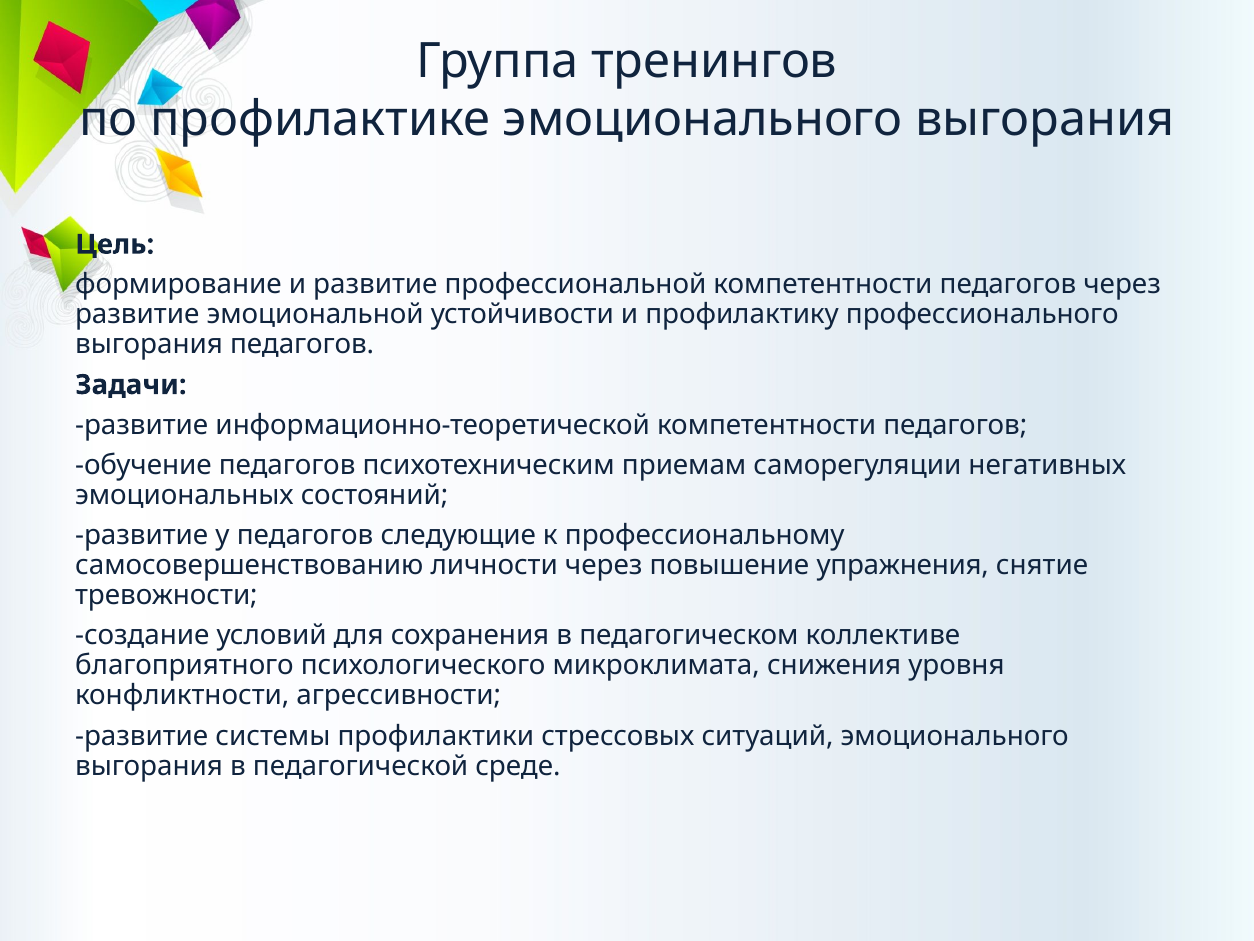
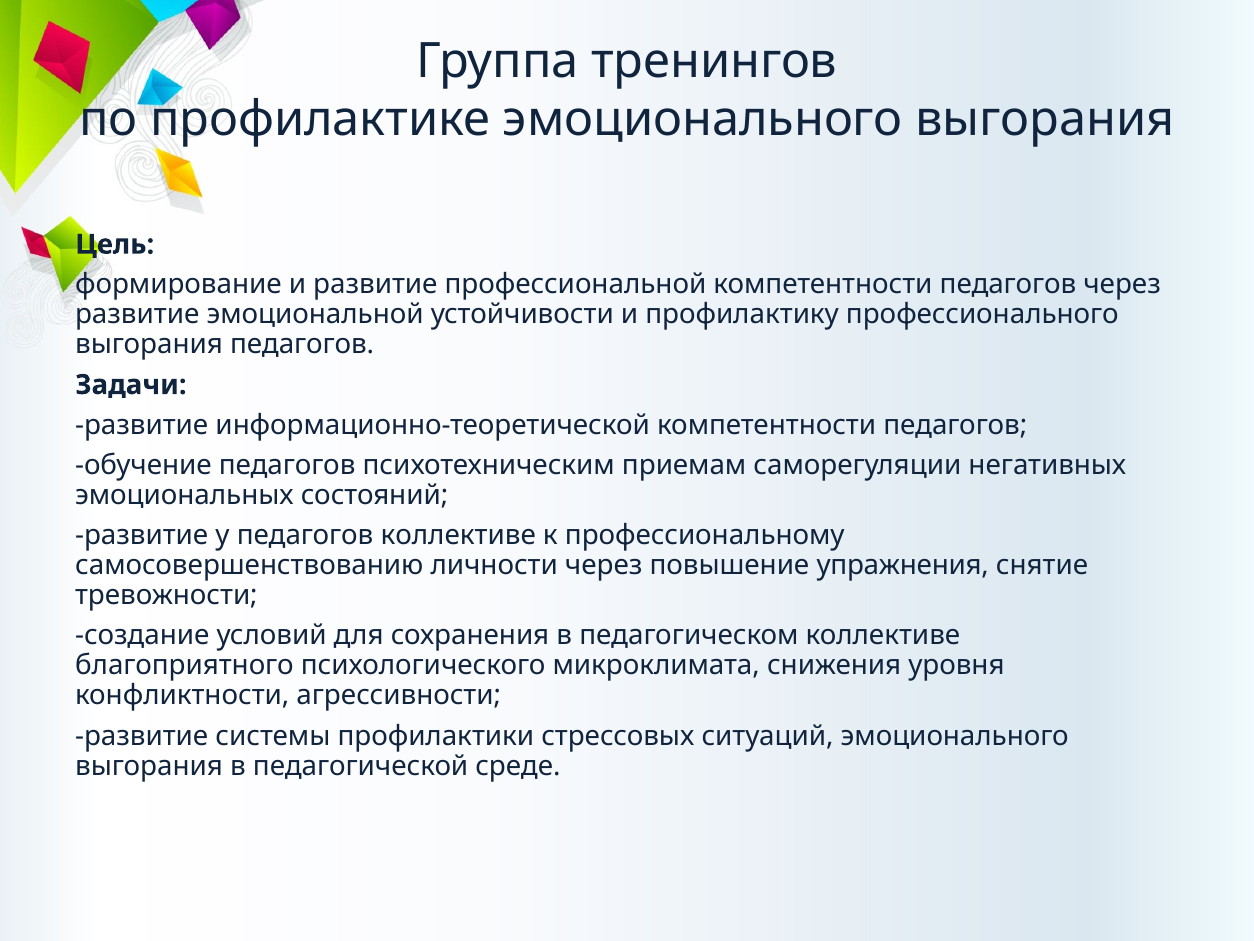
педагогов следующие: следующие -> коллективе (458, 535)
